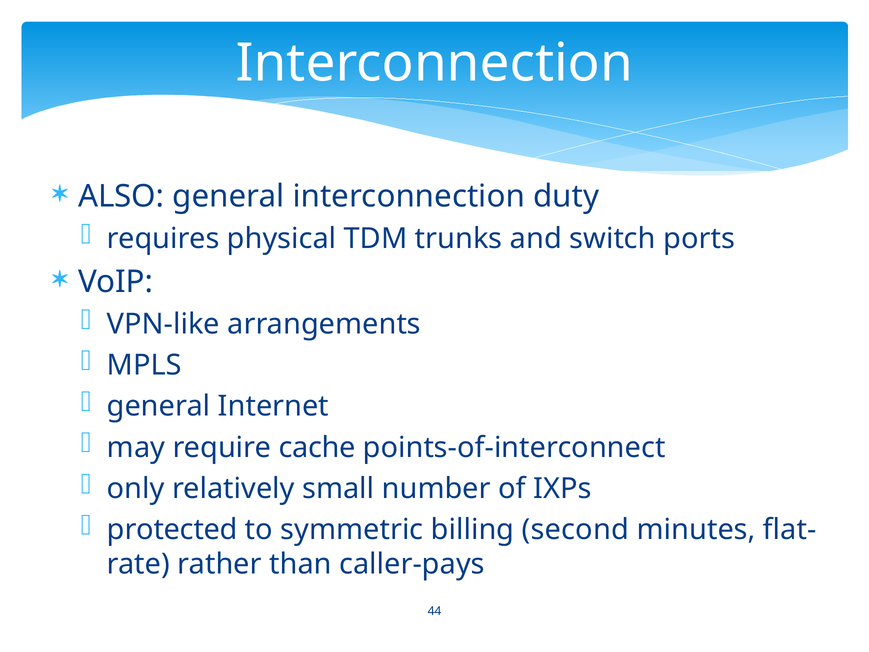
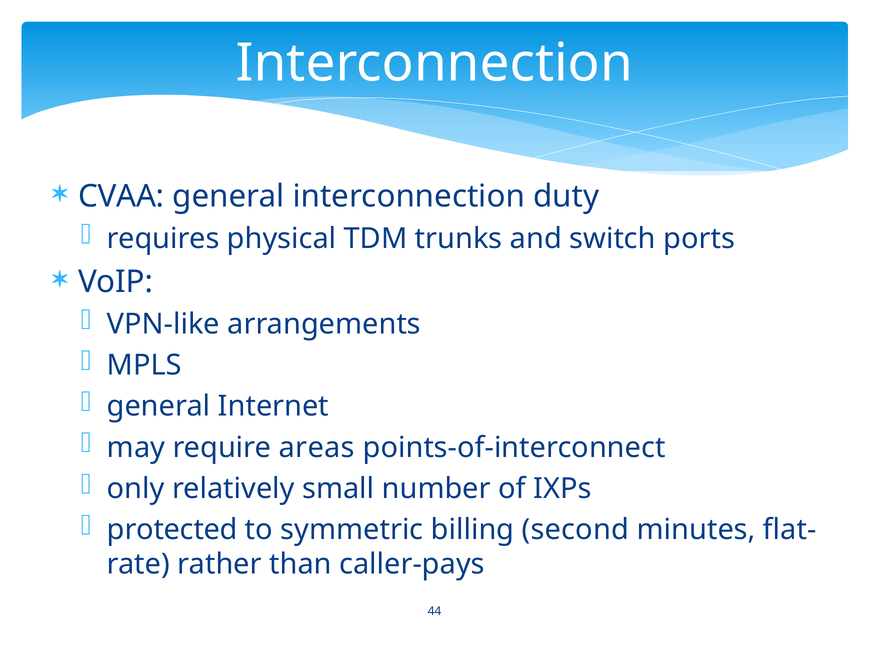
ALSO: ALSO -> CVAA (121, 196)
cache: cache -> areas (317, 447)
